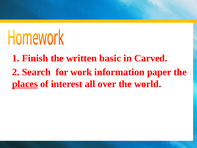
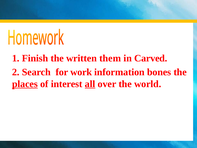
basic: basic -> them (110, 58)
paper: paper -> bones (159, 72)
all underline: none -> present (90, 84)
